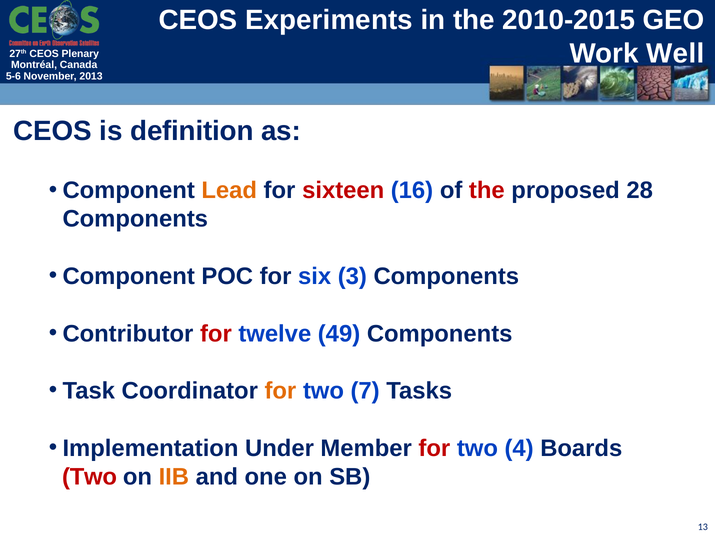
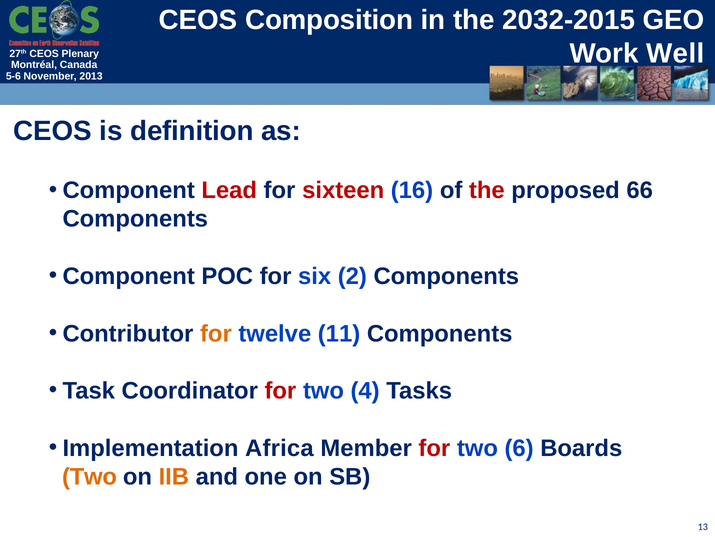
Experiments: Experiments -> Composition (329, 20)
2010-2015: 2010-2015 -> 2032-2015 (569, 20)
Lead colour: orange -> red (229, 190)
28: 28 -> 66 (640, 190)
3: 3 -> 2 (352, 276)
for colour: red -> orange (216, 333)
49: 49 -> 11 (339, 333)
for colour: orange -> red (280, 390)
7: 7 -> 4 (365, 390)
Under: Under -> Africa (279, 448)
4: 4 -> 6 (519, 448)
Two colour: red -> orange (90, 476)
